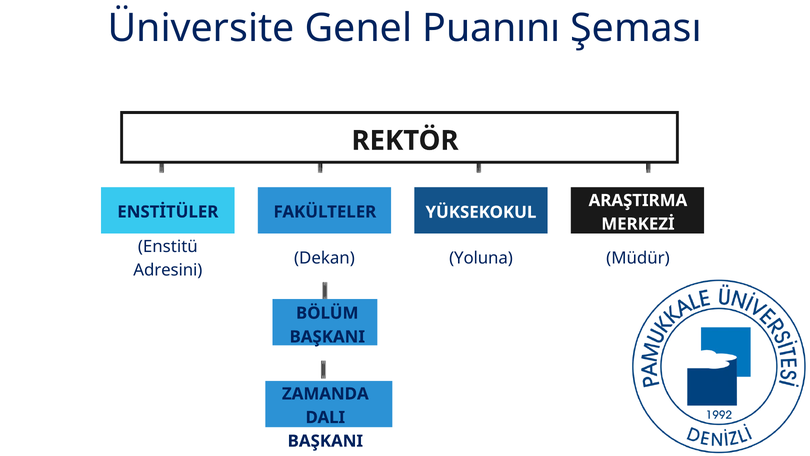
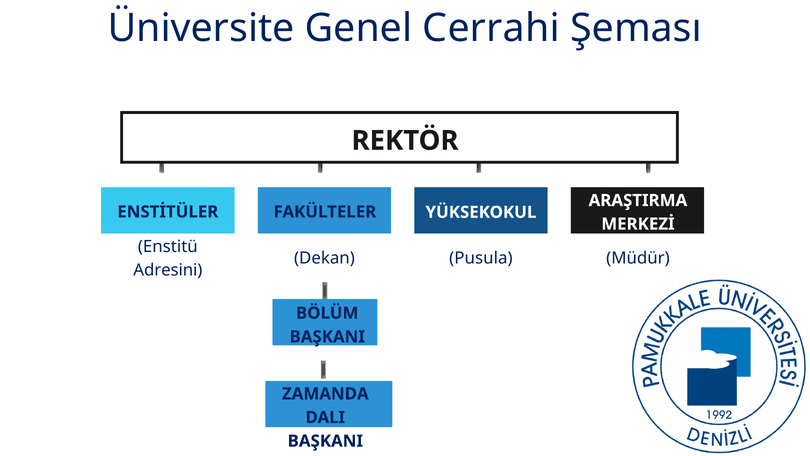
Puanını: Puanını -> Cerrahi (491, 28)
Yoluna: Yoluna -> Pusula (481, 258)
